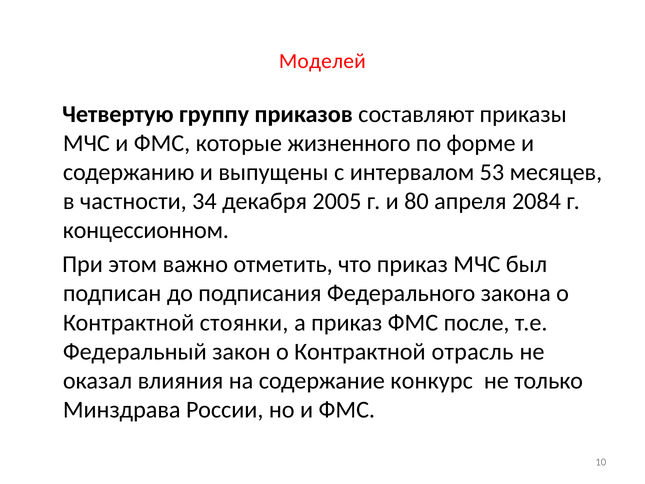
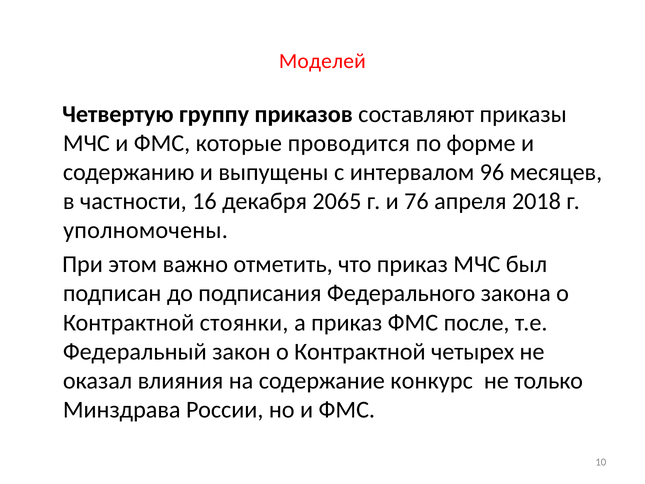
жизненного: жизненного -> проводится (349, 143)
53: 53 -> 96 (492, 172)
34: 34 -> 16 (204, 201)
2005: 2005 -> 2065 (337, 201)
80: 80 -> 76 (416, 201)
2084: 2084 -> 2018 (536, 201)
концессионном: концессионном -> уполномочены (146, 230)
отрасль: отрасль -> четырех (473, 351)
